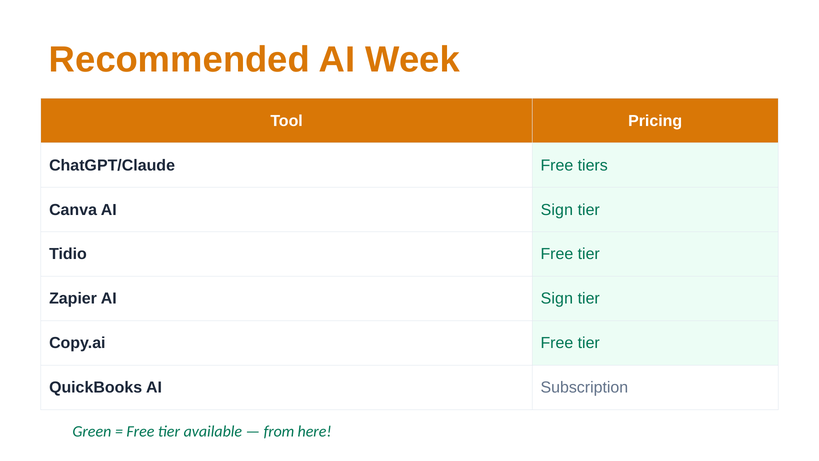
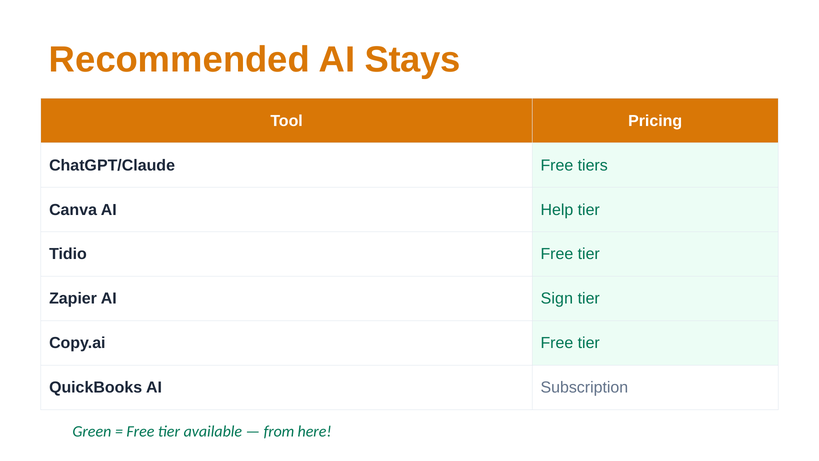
Week: Week -> Stays (413, 60)
Canva AI Sign: Sign -> Help (557, 210)
